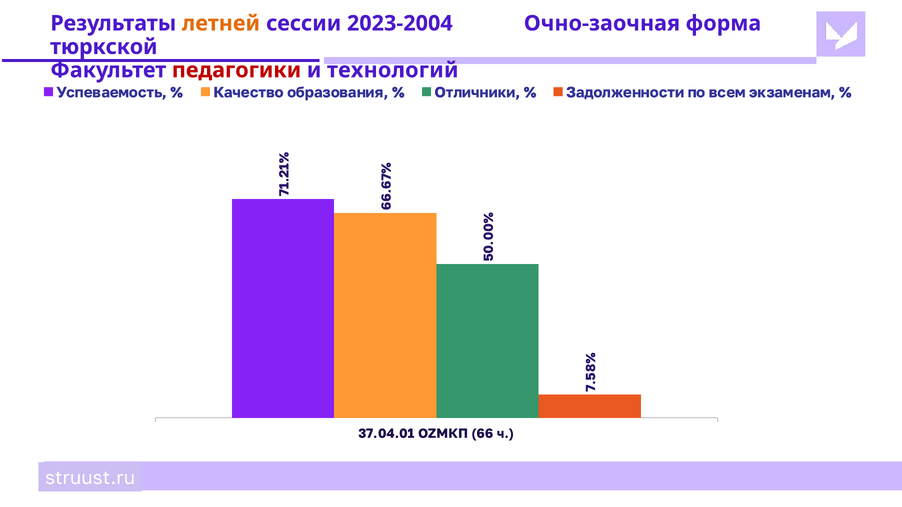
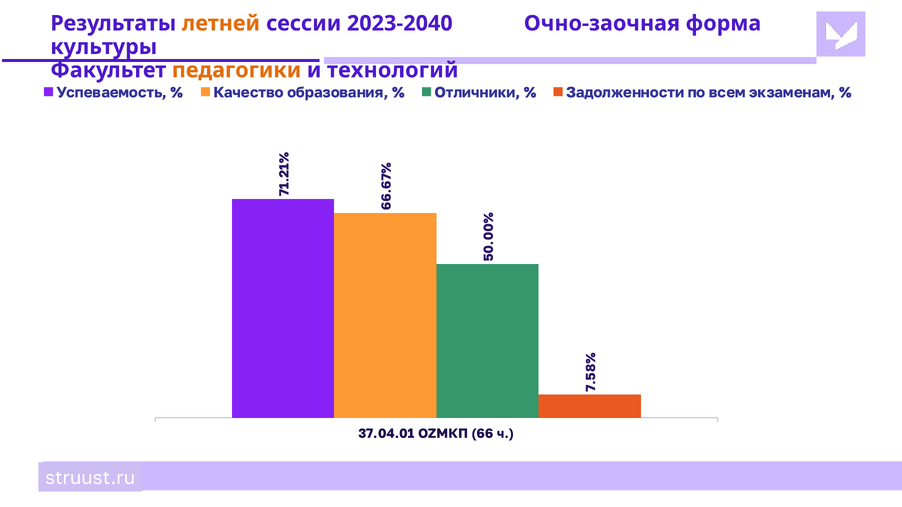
2023-2004: 2023-2004 -> 2023-2040 (400, 23)
тюркской: тюркской -> культуры (104, 47)
педагогики colour: red -> orange (237, 70)
